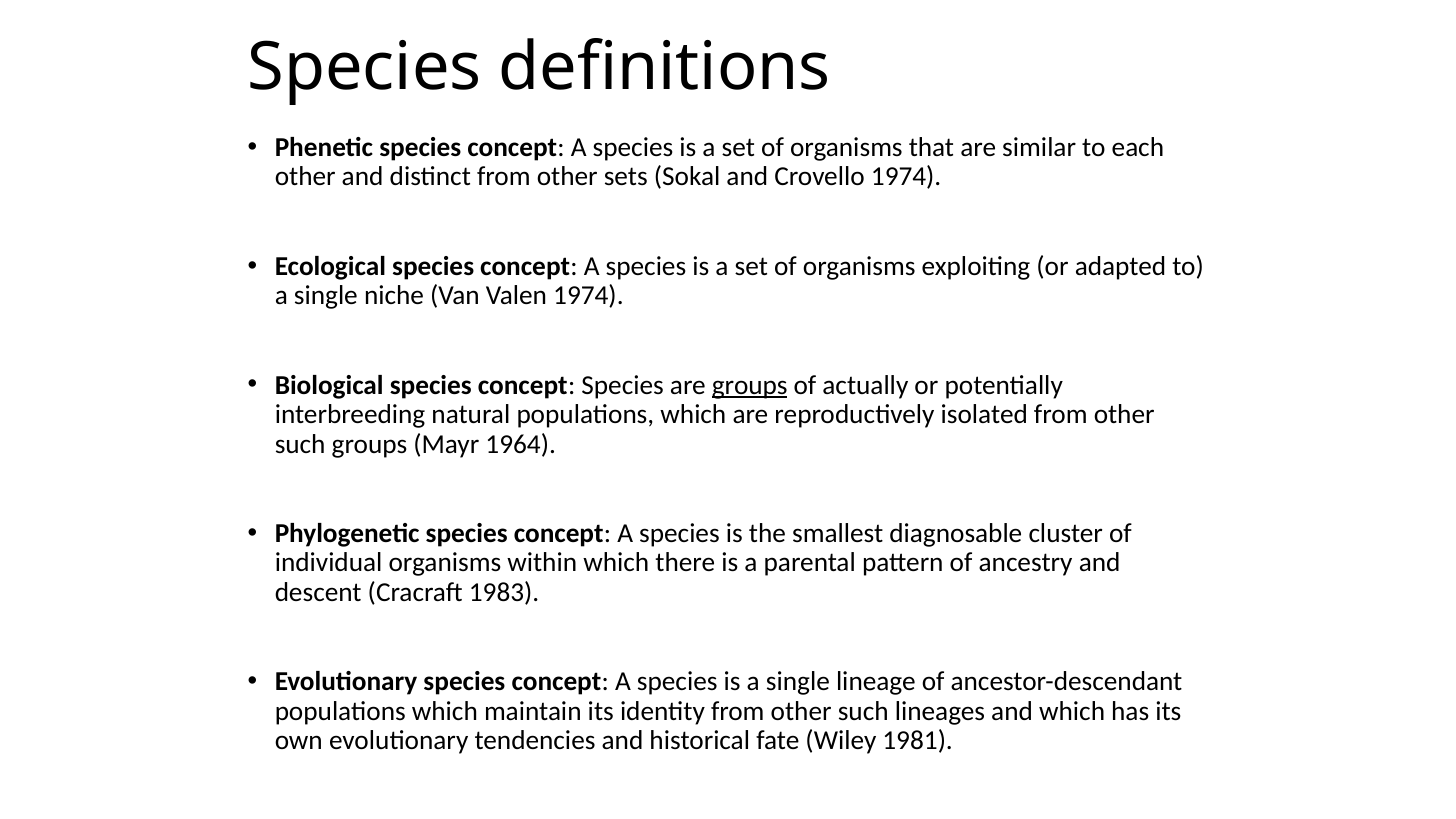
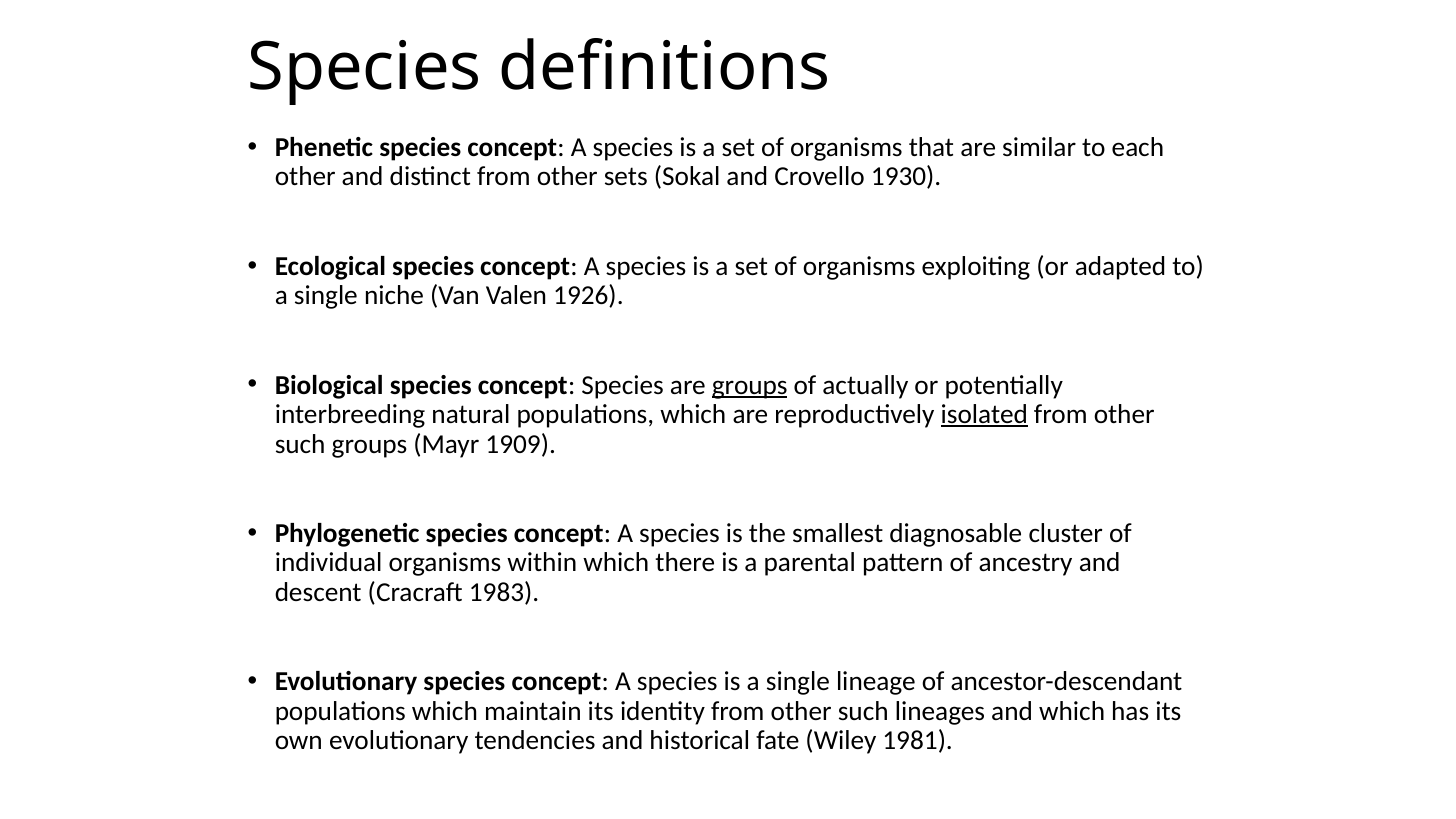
Crovello 1974: 1974 -> 1930 (906, 177)
Valen 1974: 1974 -> 1926 (588, 296)
isolated underline: none -> present (984, 415)
1964: 1964 -> 1909 (521, 444)
